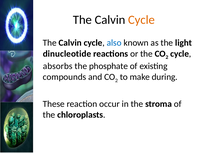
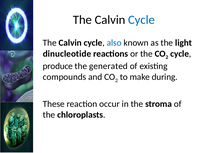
Cycle colour: orange -> blue (141, 20)
absorbs: absorbs -> produce (58, 66)
phosphate: phosphate -> generated (108, 66)
